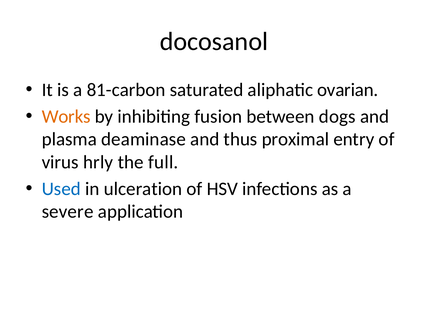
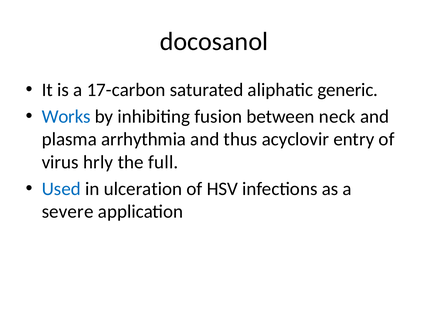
81-carbon: 81-carbon -> 17-carbon (126, 90)
ovarian: ovarian -> generic (348, 90)
Works colour: orange -> blue (66, 116)
dogs: dogs -> neck (337, 116)
deaminase: deaminase -> arrhythmia (144, 139)
proximal: proximal -> acyclovir (295, 139)
